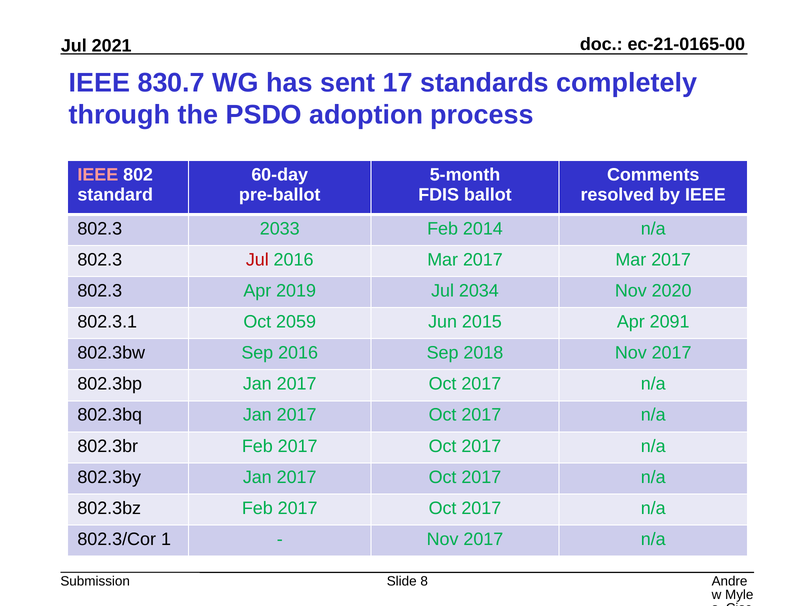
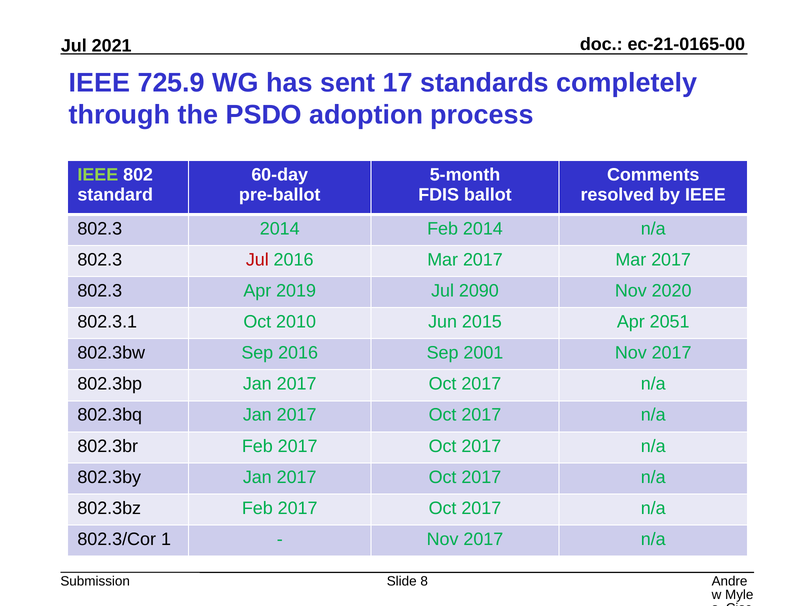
830.7: 830.7 -> 725.9 (171, 83)
IEEE colour: pink -> light green (98, 175)
802.3 2033: 2033 -> 2014 (280, 229)
2034: 2034 -> 2090 (479, 291)
2059: 2059 -> 2010 (296, 322)
2091: 2091 -> 2051 (670, 322)
2018: 2018 -> 2001 (483, 353)
